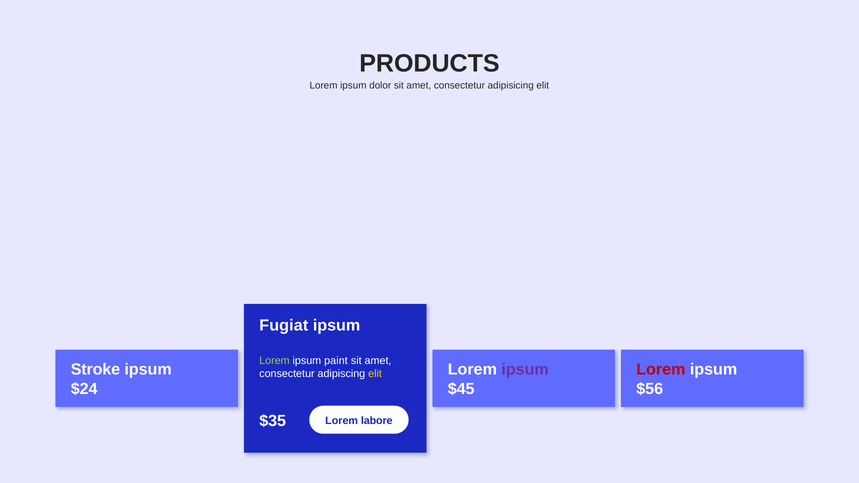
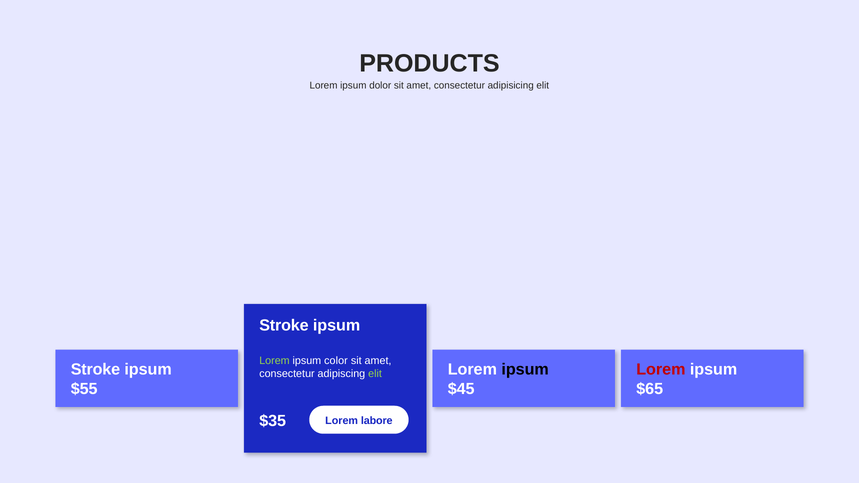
Fugiat: Fugiat -> Stroke (284, 326)
paint: paint -> color (336, 361)
ipsum colour: purple -> black (525, 370)
elit colour: yellow -> light green (375, 374)
$24: $24 -> $55 (84, 389)
$56: $56 -> $65 (650, 389)
